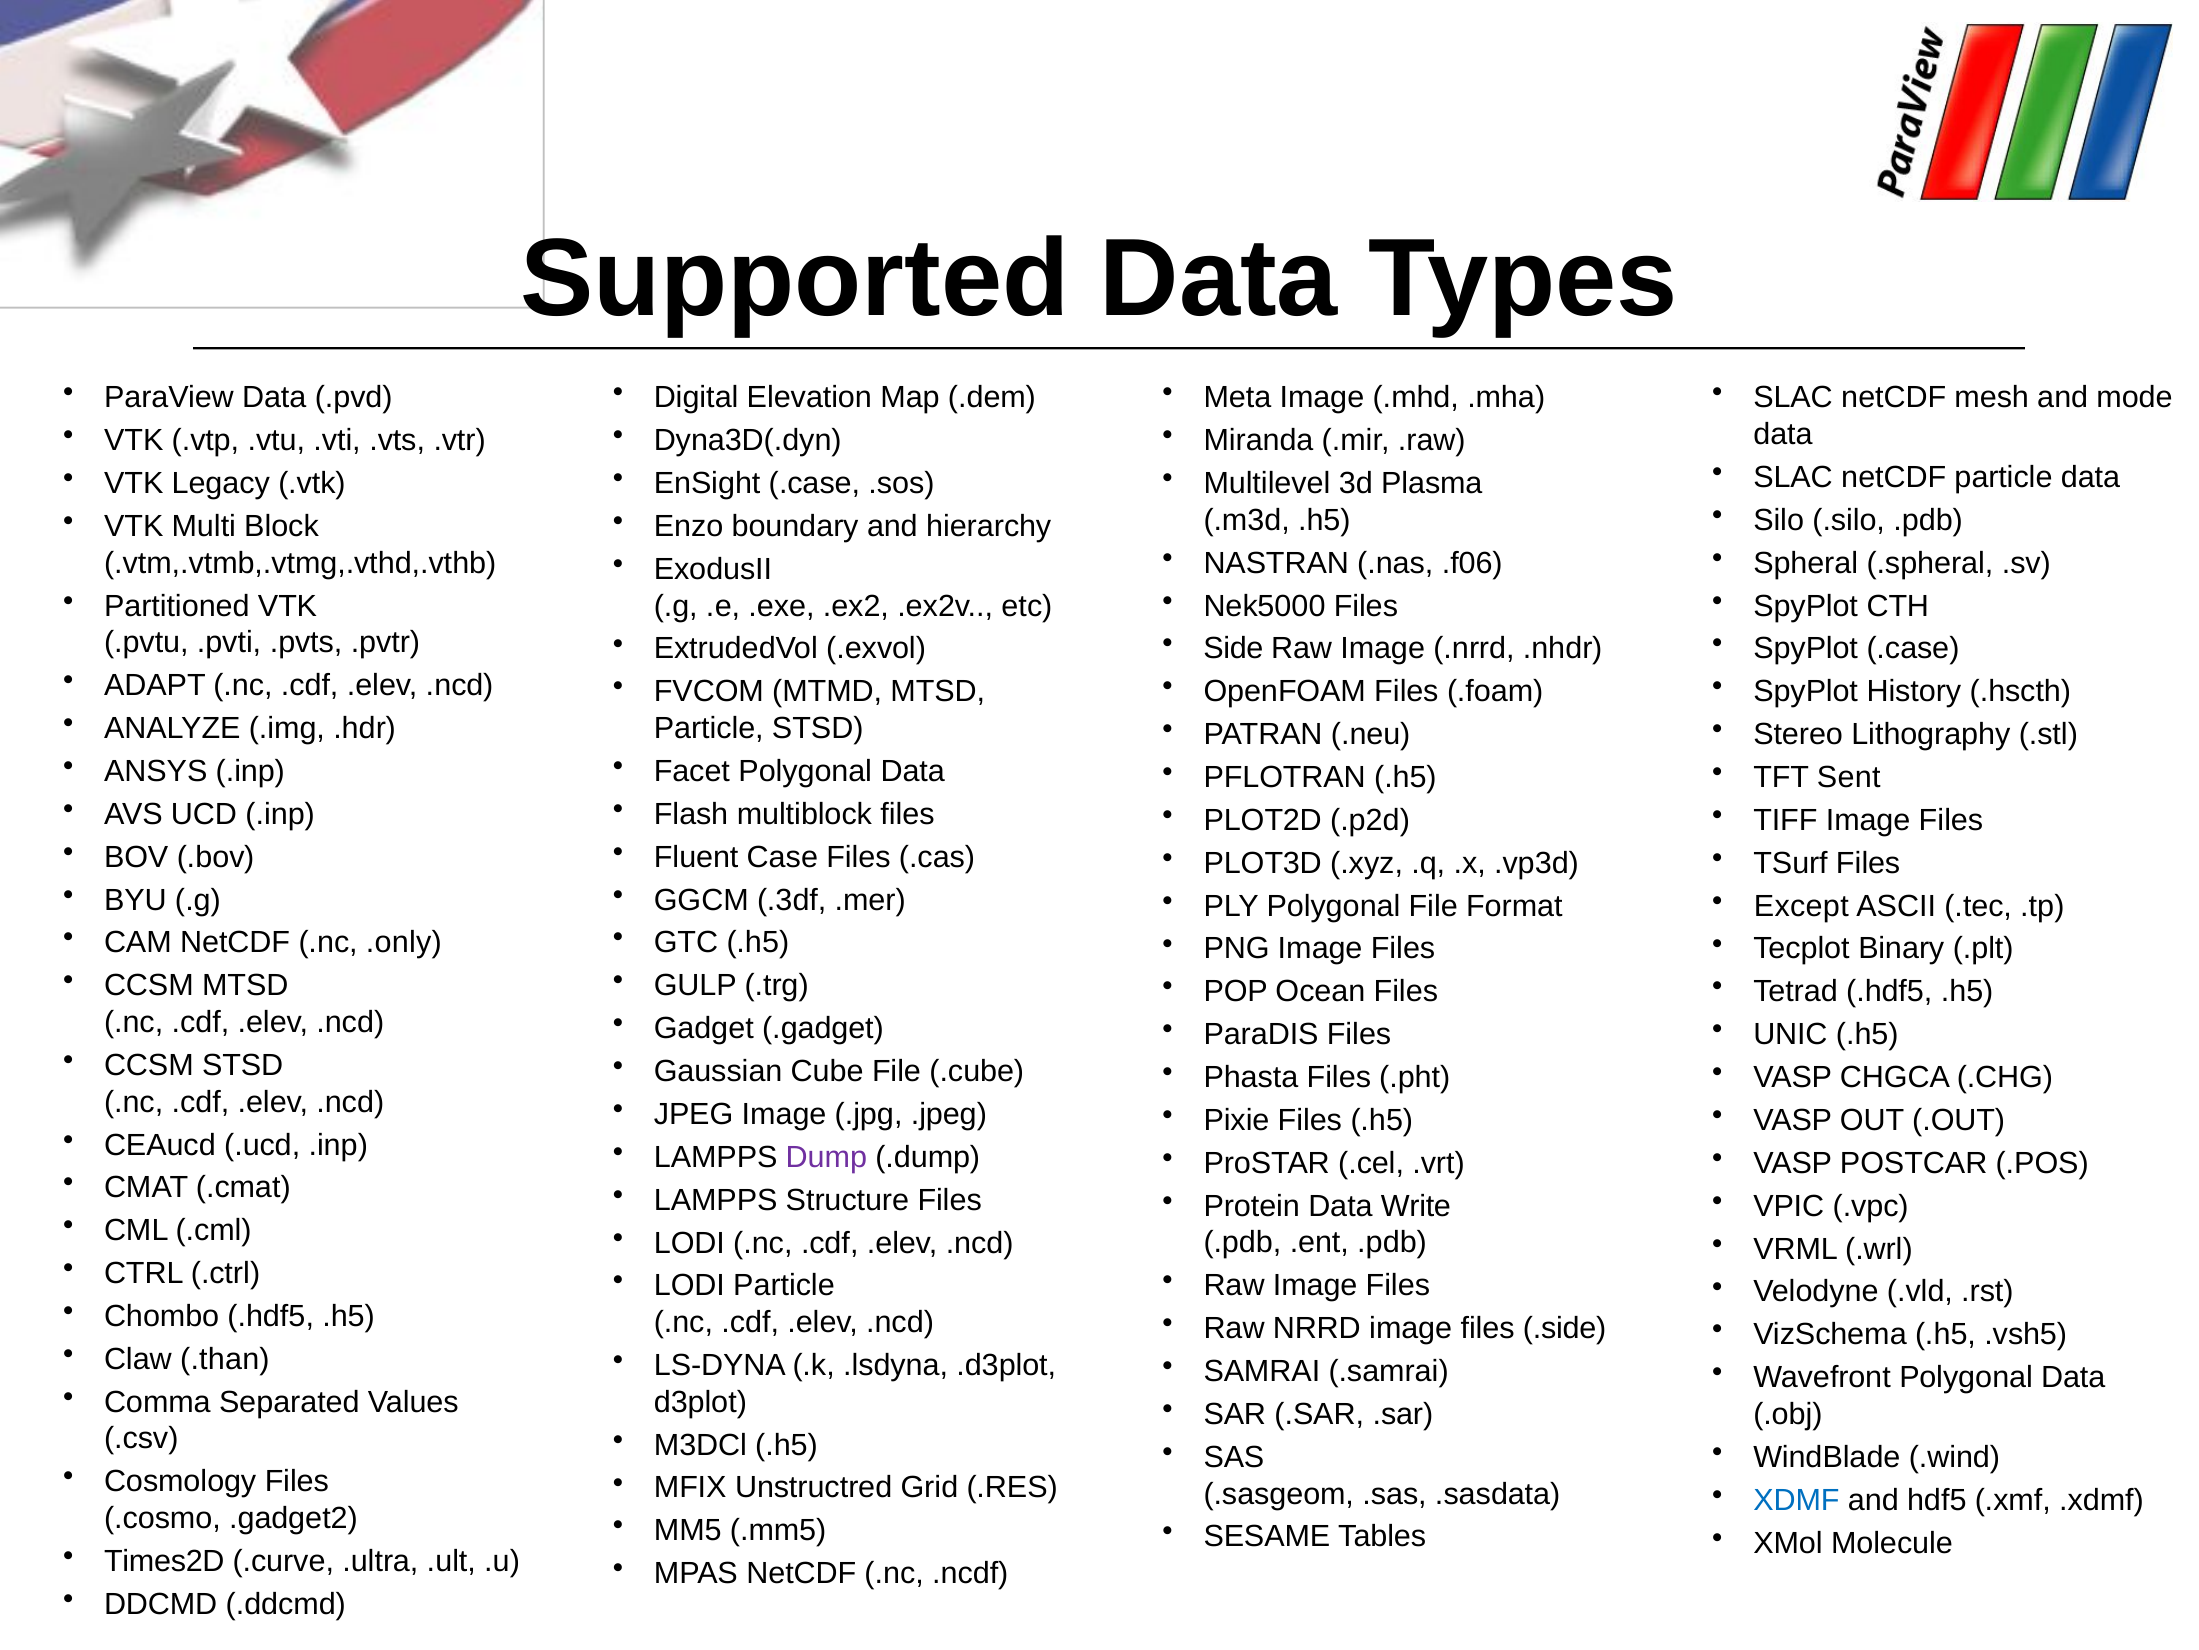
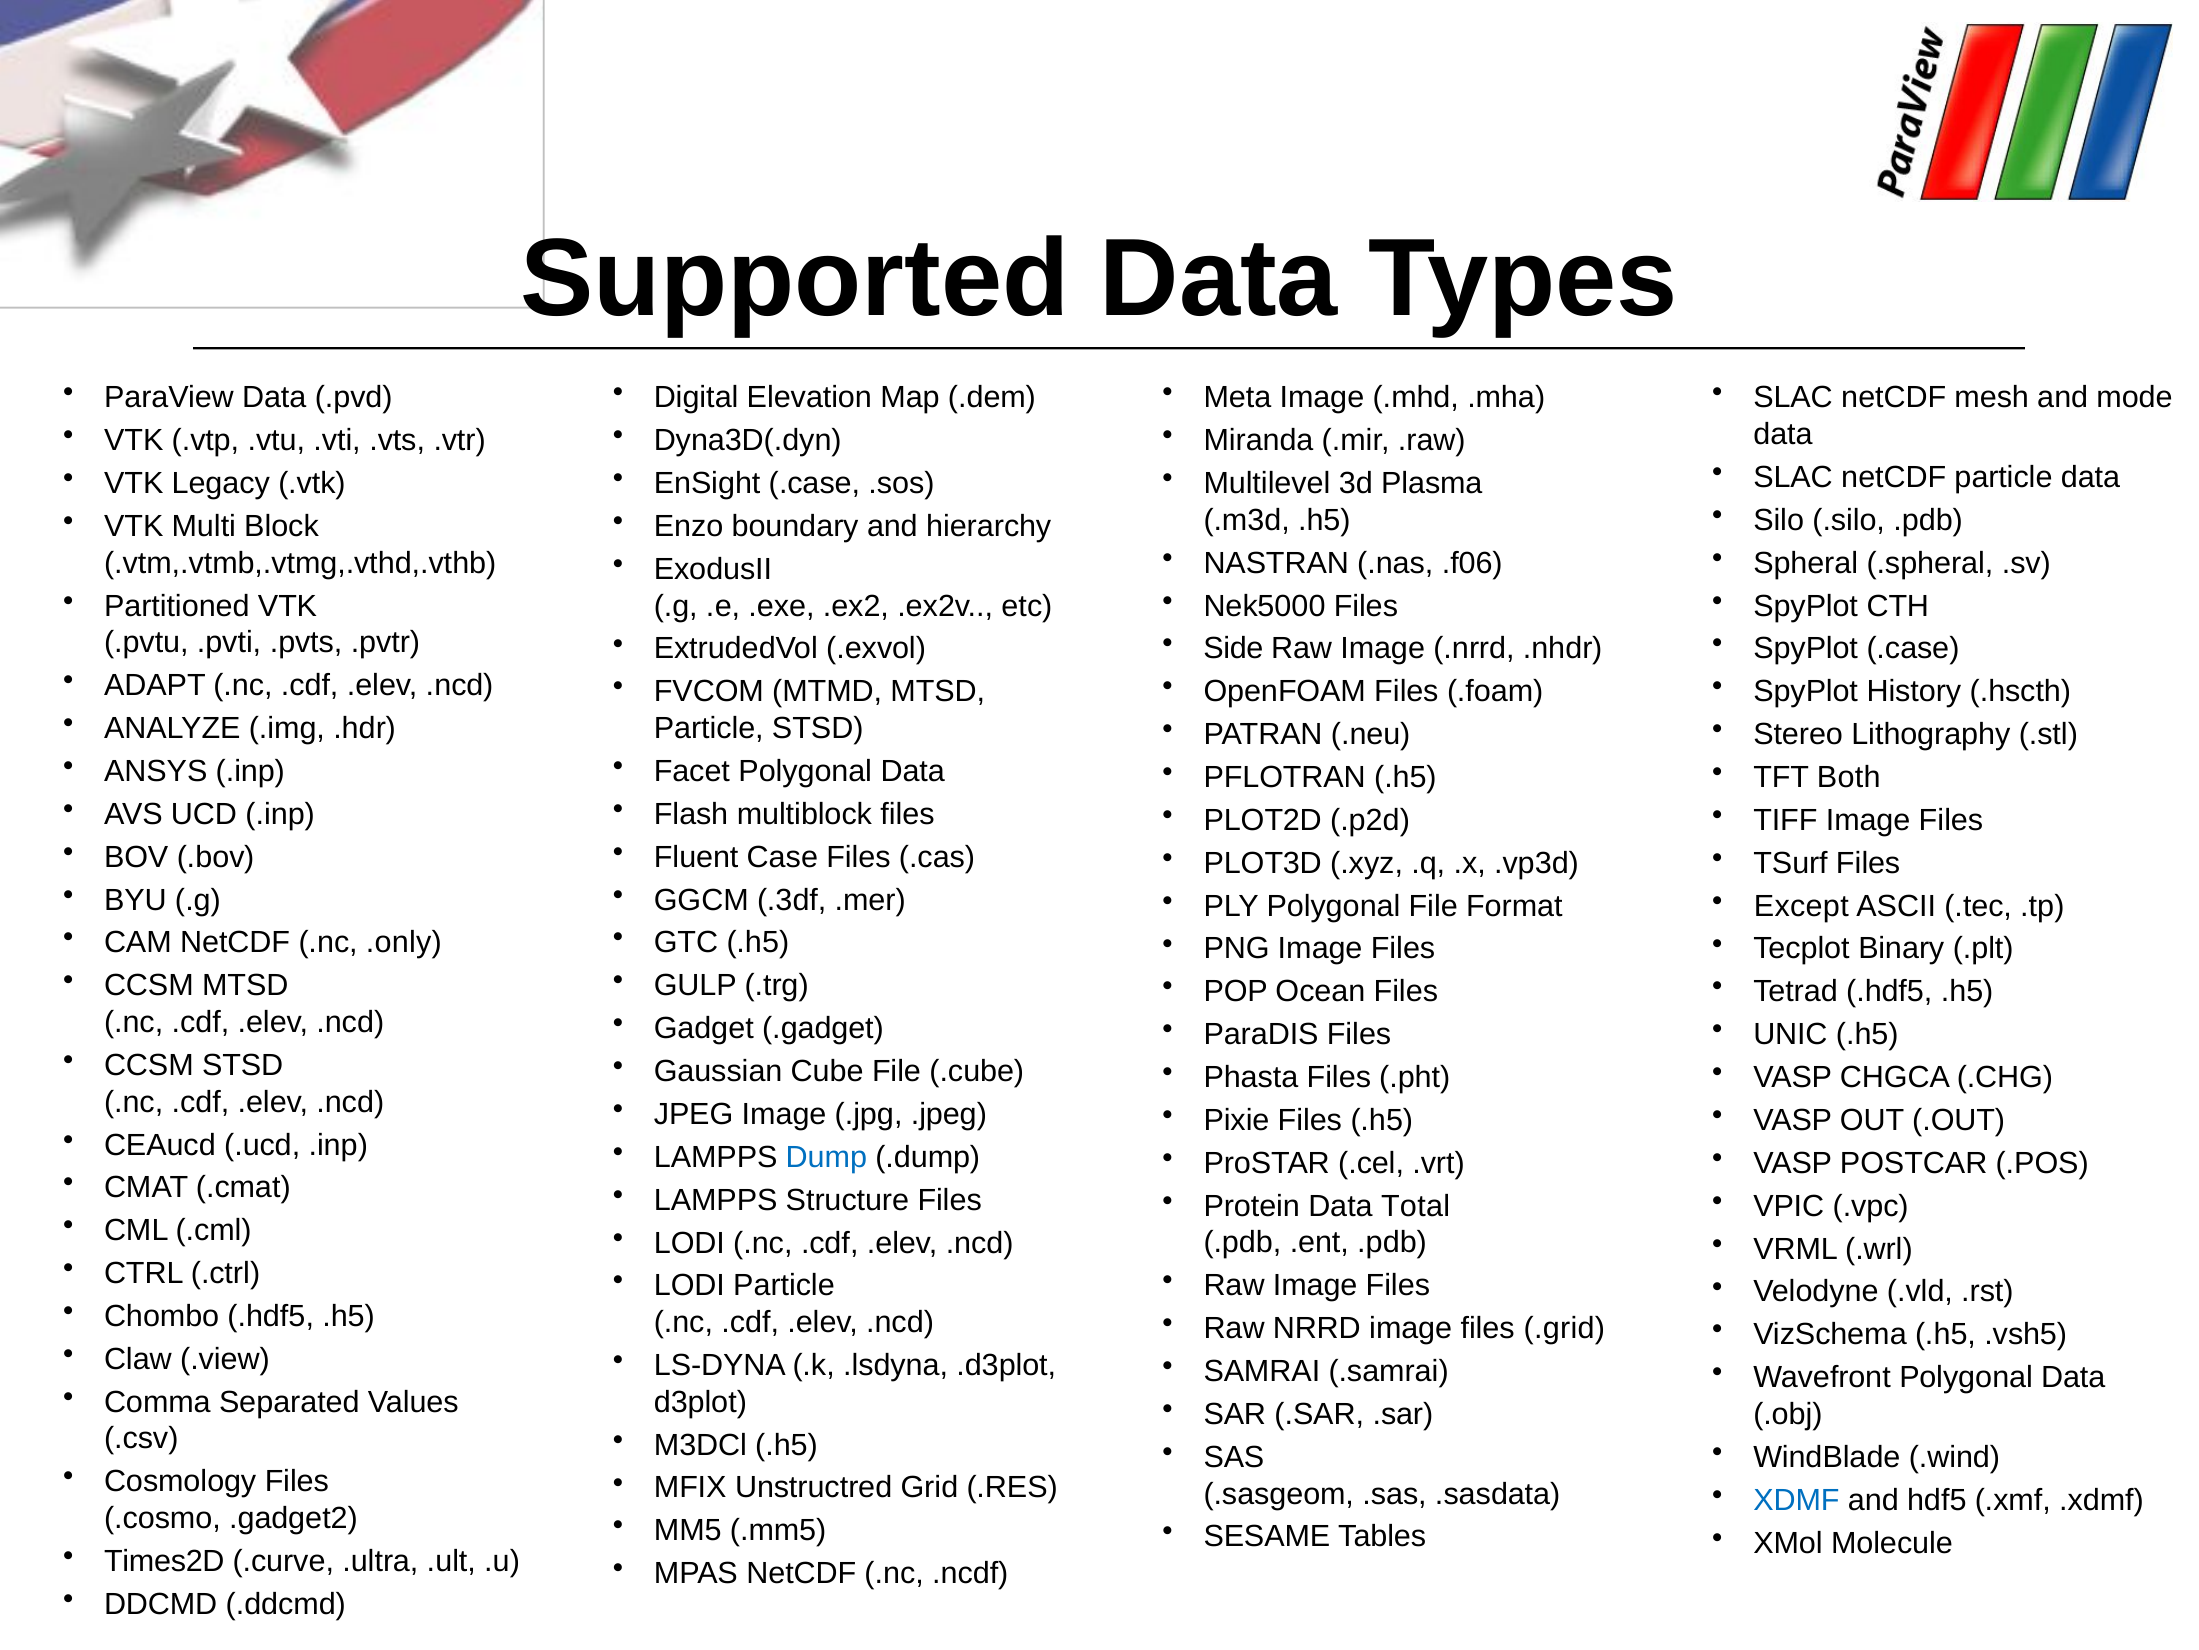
Sent: Sent -> Both (1849, 777)
Dump colour: purple -> blue (826, 1157)
Write: Write -> Total (1416, 1206)
.side: .side -> .grid (1564, 1328)
.than: .than -> .view (225, 1359)
